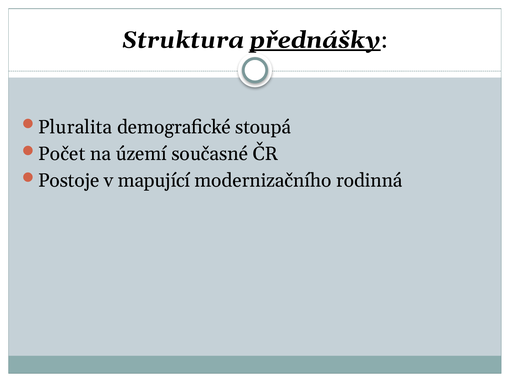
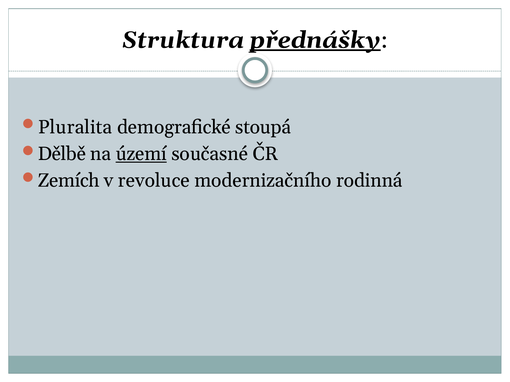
Počet: Počet -> Dělbě (62, 154)
území underline: none -> present (141, 154)
Postoje: Postoje -> Zemích (69, 181)
mapující: mapující -> revoluce (154, 181)
